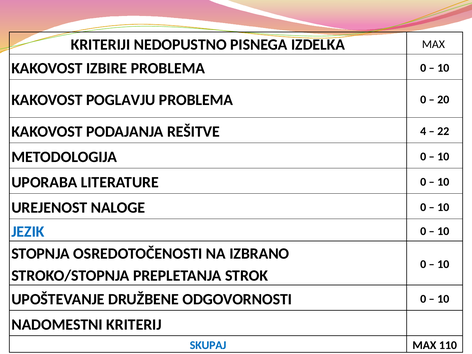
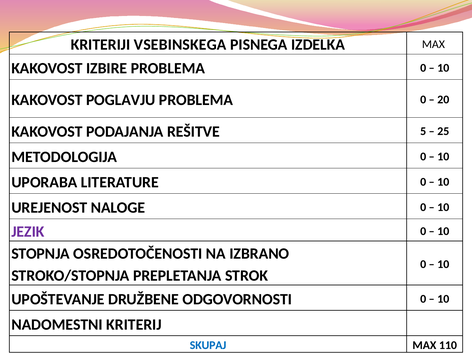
NEDOPUSTNO: NEDOPUSTNO -> VSEBINSKEGA (180, 45)
4: 4 -> 5 (423, 131)
22: 22 -> 25 (443, 131)
JEZIK colour: blue -> purple (28, 231)
